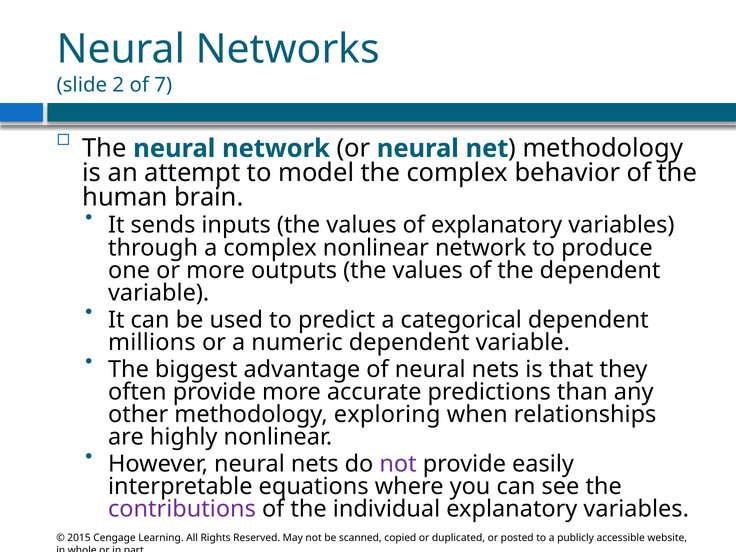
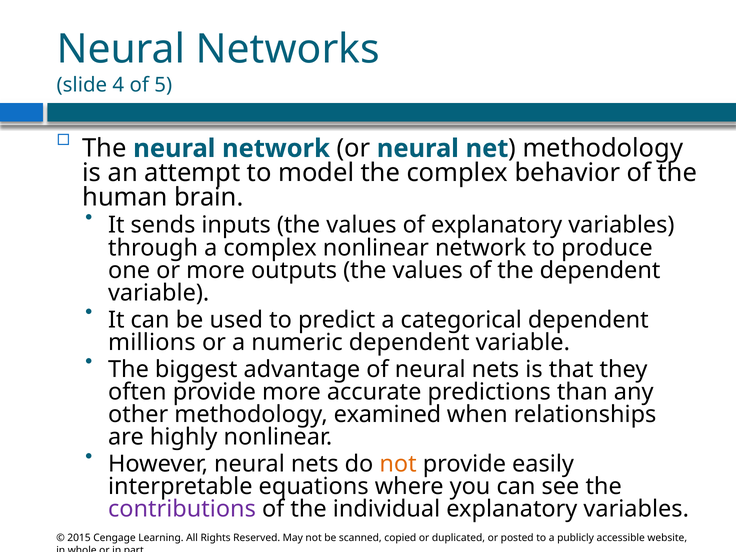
2: 2 -> 4 (118, 85)
7: 7 -> 5 (163, 85)
exploring: exploring -> examined (387, 415)
not colour: purple -> orange (398, 464)
